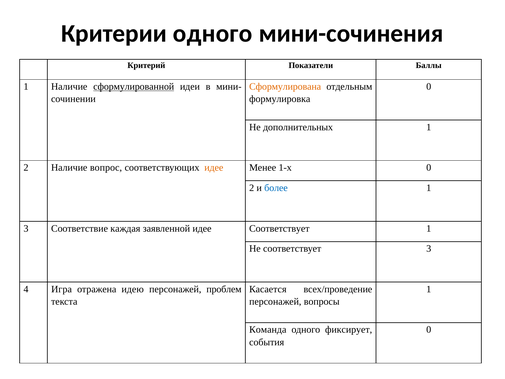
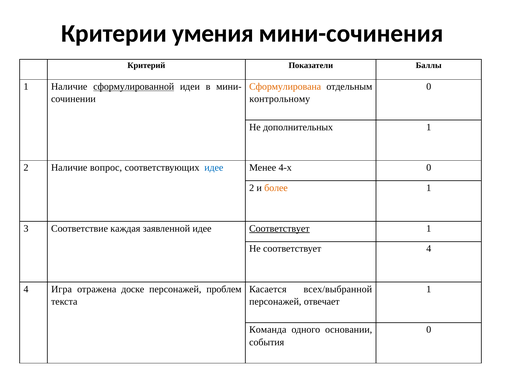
Критерии одного: одного -> умения (213, 33)
формулировка: формулировка -> контрольному (280, 99)
идее colour: orange -> blue (214, 168)
1-х: 1-х -> 4-х (285, 168)
более colour: blue -> orange (276, 188)
Соответствует underline: none -> present (279, 228)
соответствует 3: 3 -> 4 (429, 249)
идею: идею -> доске (133, 289)
всех/проведение: всех/проведение -> всех/выбранной (338, 289)
вопросы: вопросы -> отвечает (322, 301)
фиксирует: фиксирует -> основании (349, 330)
